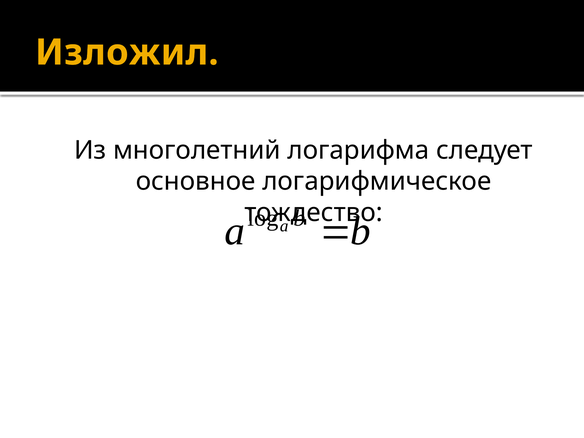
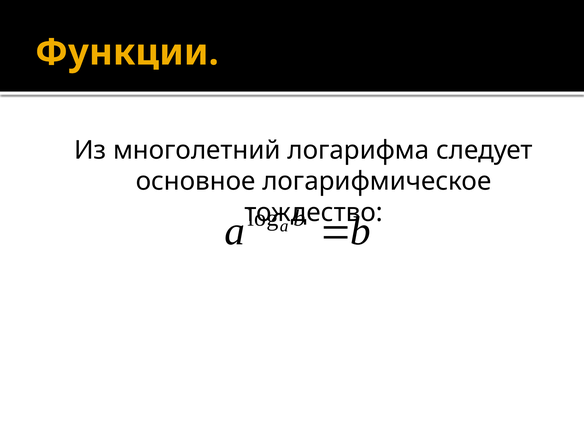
Изложил: Изложил -> Функции (127, 52)
